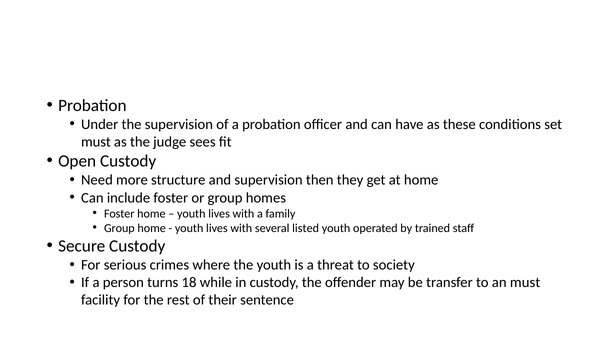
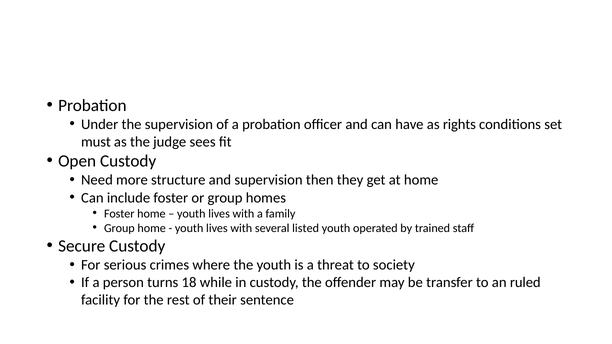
these: these -> rights (459, 124)
an must: must -> ruled (525, 283)
